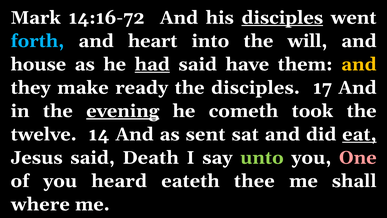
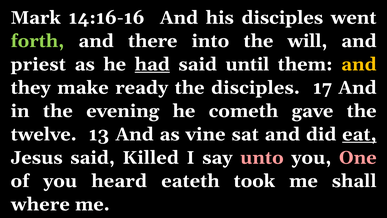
14:16-72: 14:16-72 -> 14:16-16 (106, 18)
disciples underline: present -> none (282, 18)
forth colour: light blue -> light green (37, 41)
heart: heart -> there (153, 41)
house: house -> priest (38, 64)
have: have -> until (247, 64)
evening underline: present -> none (123, 111)
took: took -> gave (312, 111)
14: 14 -> 13 (99, 134)
sent: sent -> vine (206, 134)
Death: Death -> Killed (151, 157)
unto colour: light green -> pink (262, 157)
thee: thee -> took (254, 181)
